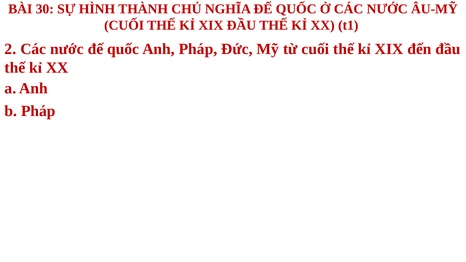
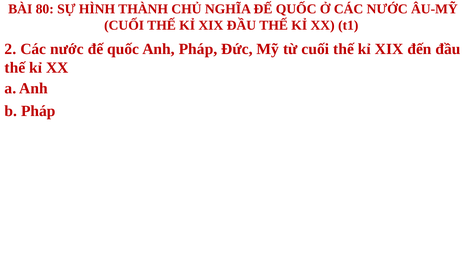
30: 30 -> 80 (45, 9)
